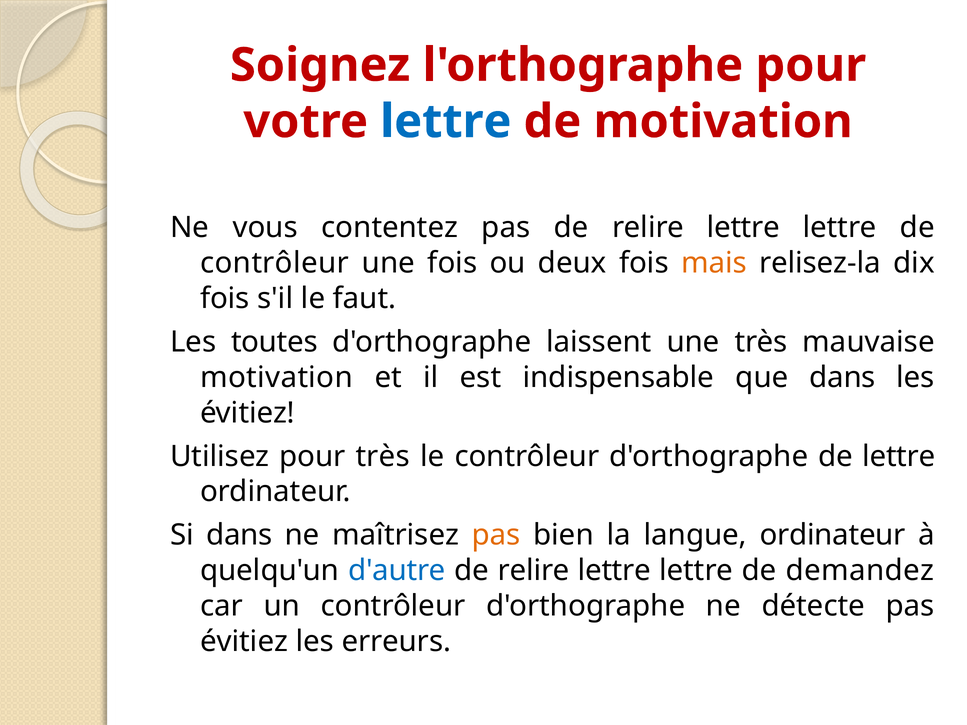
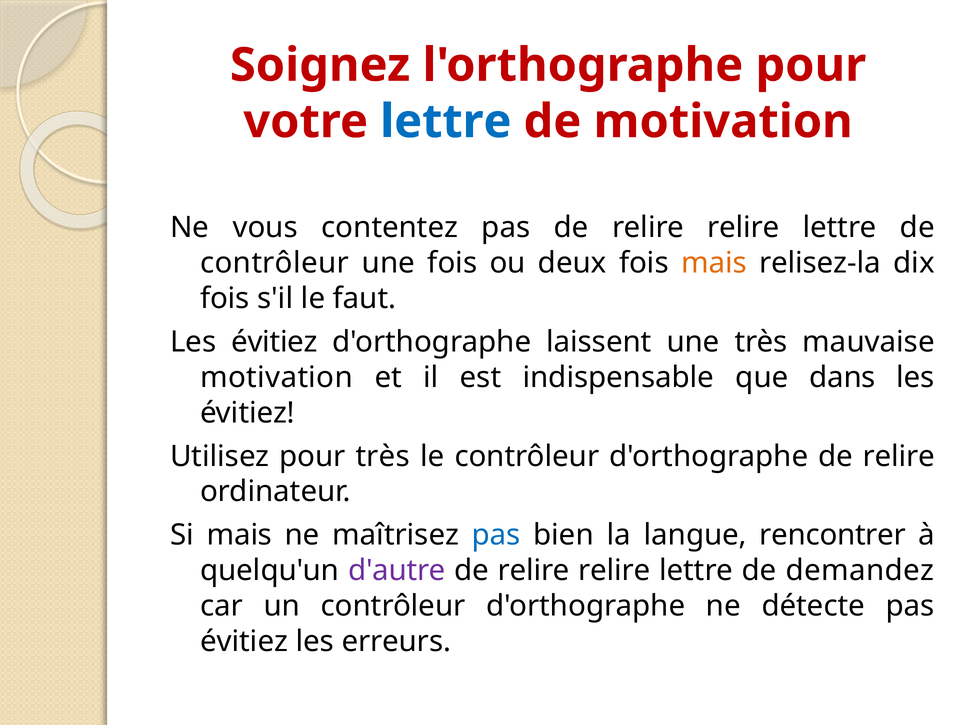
pas de relire lettre: lettre -> relire (743, 228)
toutes: toutes -> évitiez (274, 342)
d'orthographe de lettre: lettre -> relire (899, 456)
Si dans: dans -> mais (239, 535)
pas colour: orange -> blue (496, 535)
langue ordinateur: ordinateur -> rencontrer (833, 535)
d'autre colour: blue -> purple (397, 571)
lettre: lettre -> relire (614, 571)
